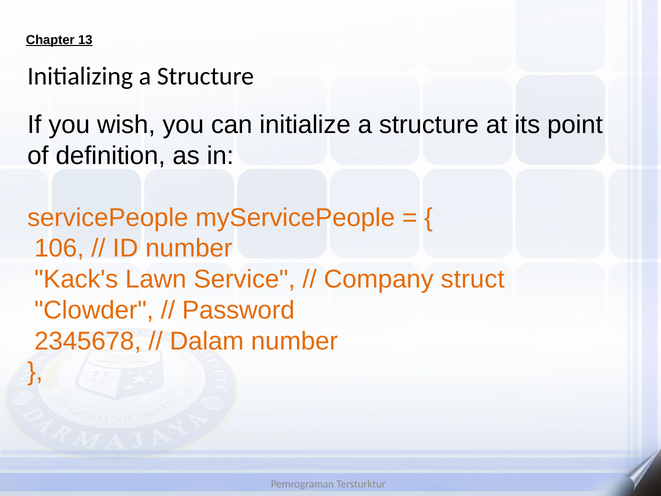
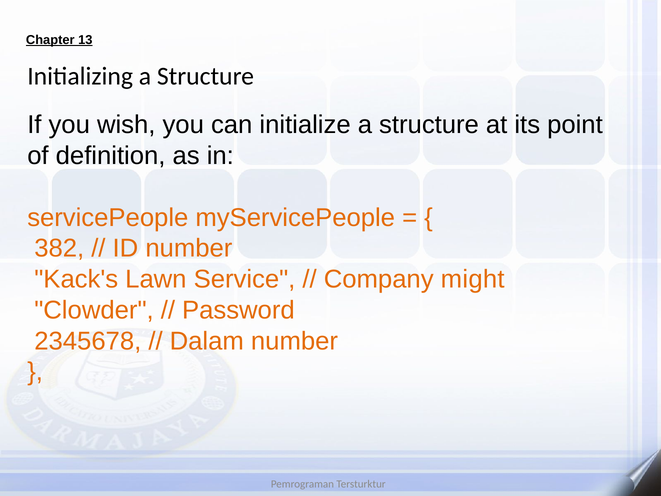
106: 106 -> 382 (59, 248)
struct: struct -> might (473, 279)
